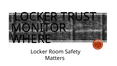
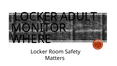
TRUST: TRUST -> ADULT (79, 17)
